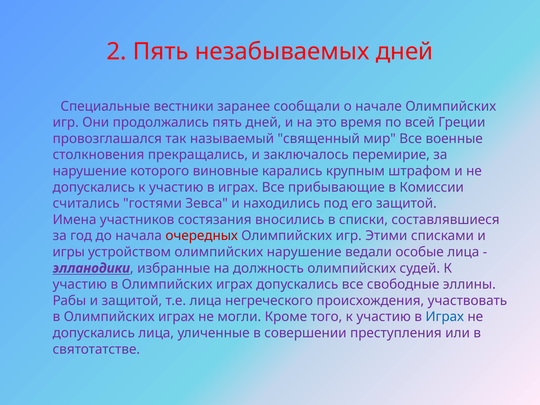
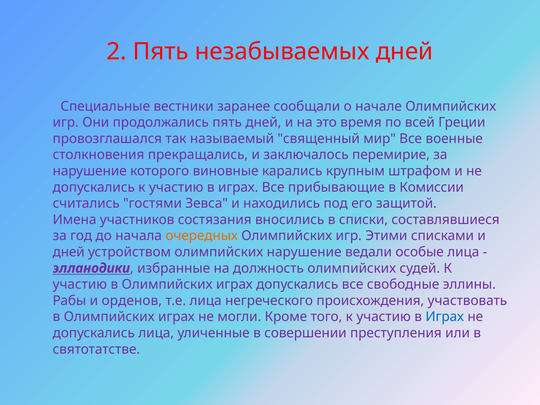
очередных colour: red -> orange (202, 236)
игры: игры -> дней (69, 252)
и защитой: защитой -> орденов (132, 301)
